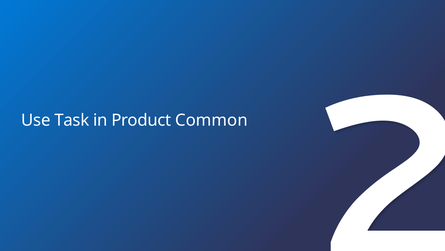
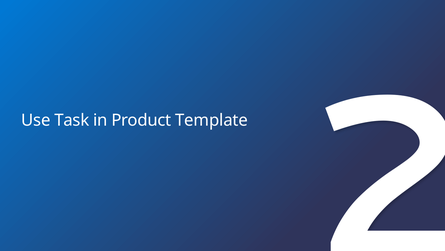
Common: Common -> Template (212, 120)
